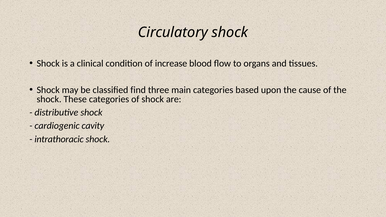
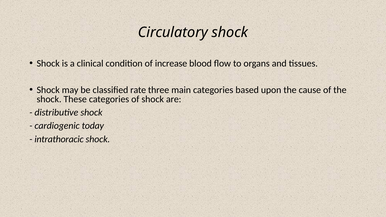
find: find -> rate (138, 90)
cavity: cavity -> today (93, 126)
